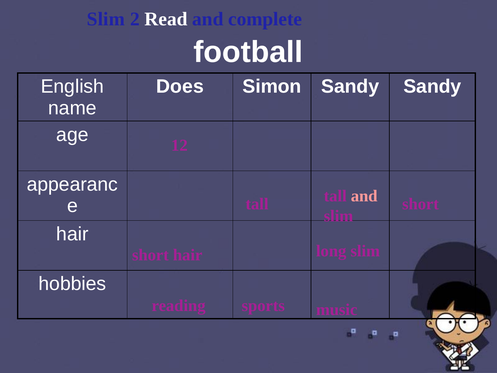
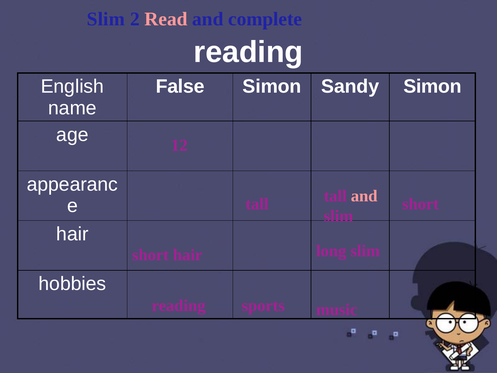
Read colour: white -> pink (166, 19)
football: football -> reading (248, 52)
Does: Does -> False (180, 86)
Sandy Sandy: Sandy -> Simon (432, 86)
